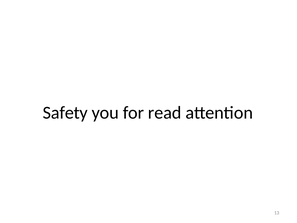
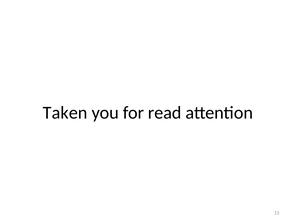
Safety: Safety -> Taken (65, 112)
